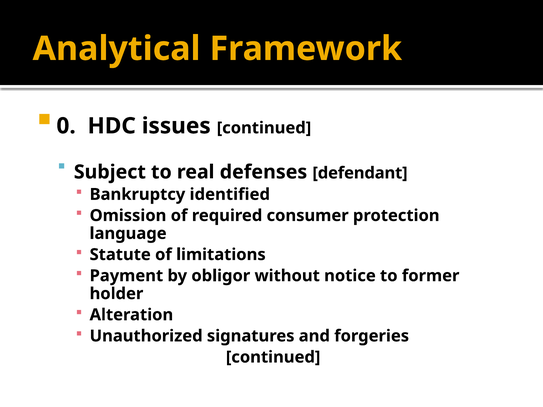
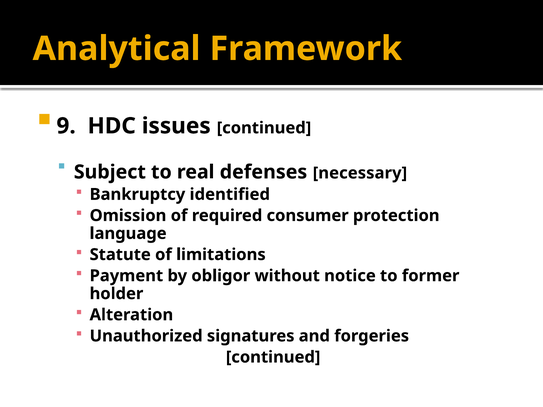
0: 0 -> 9 (66, 126)
defendant: defendant -> necessary (360, 173)
